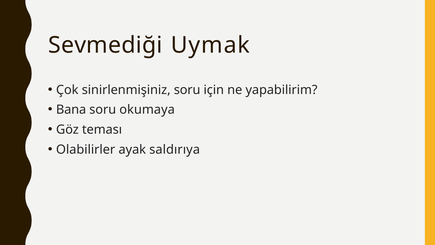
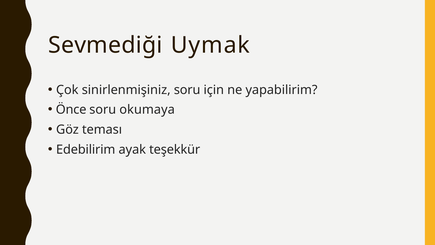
Bana: Bana -> Önce (71, 110)
Olabilirler: Olabilirler -> Edebilirim (86, 149)
saldırıya: saldırıya -> teşekkür (175, 149)
